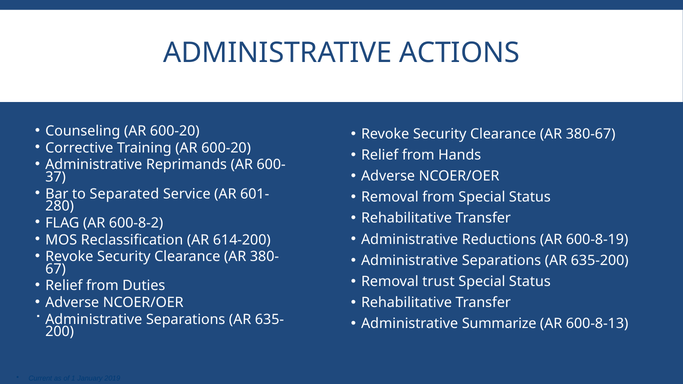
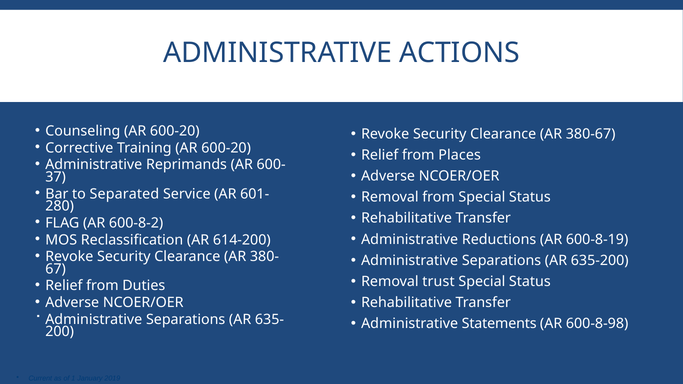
Hands: Hands -> Places (460, 155)
Summarize: Summarize -> Statements (499, 324)
600-8-13: 600-8-13 -> 600-8-98 (597, 324)
